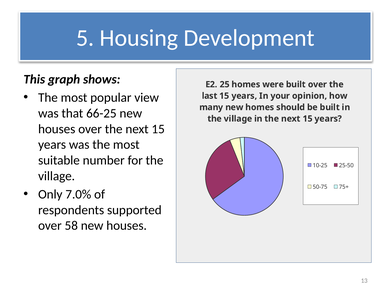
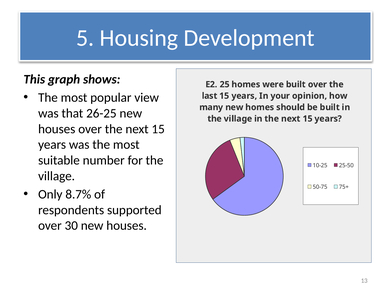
66-25: 66-25 -> 26-25 (101, 113)
7.0%: 7.0% -> 8.7% (78, 194)
58: 58 -> 30 (71, 225)
